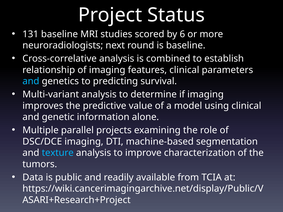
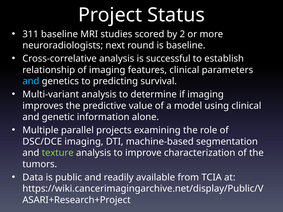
131: 131 -> 311 (31, 34)
6: 6 -> 2 (182, 34)
combined: combined -> successful (168, 59)
texture colour: light blue -> light green (58, 153)
